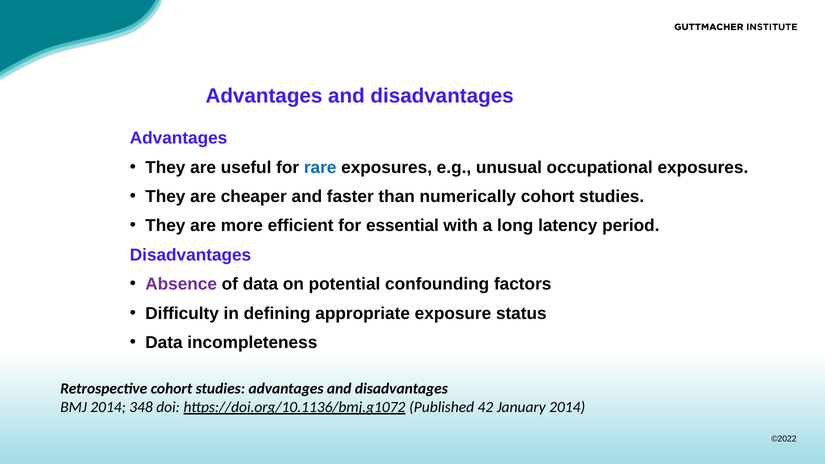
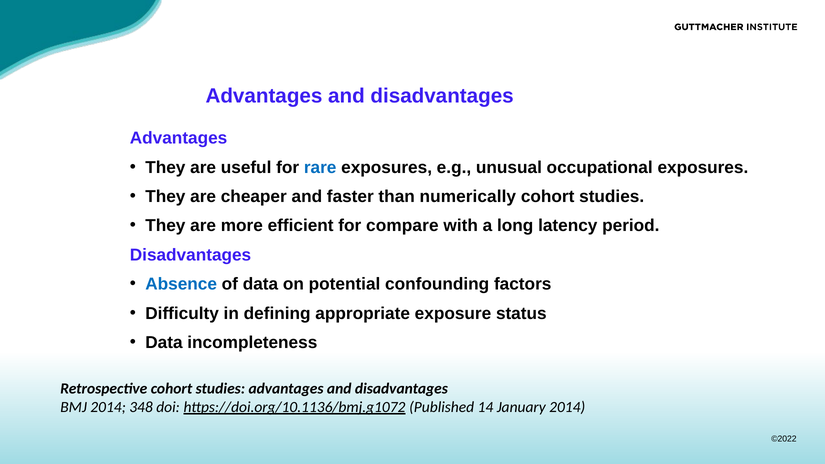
essential: essential -> compare (402, 226)
Absence colour: purple -> blue (181, 284)
42: 42 -> 14 (485, 407)
